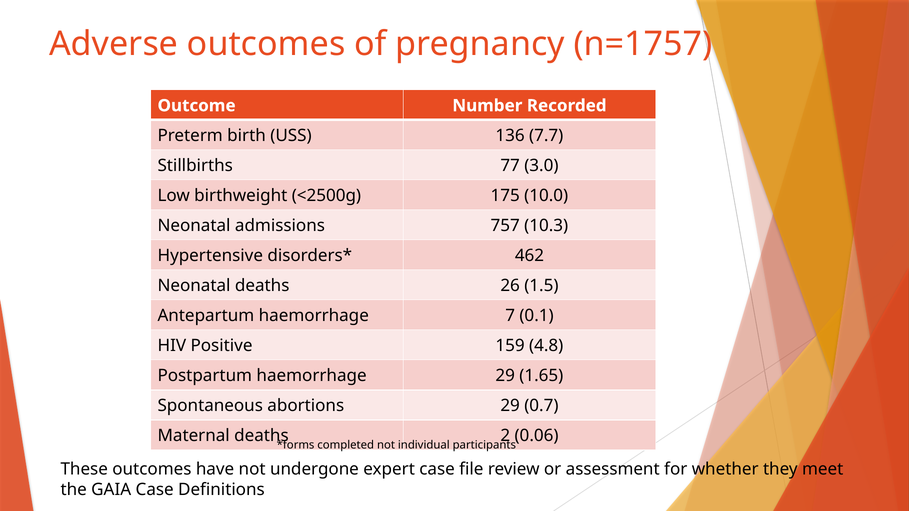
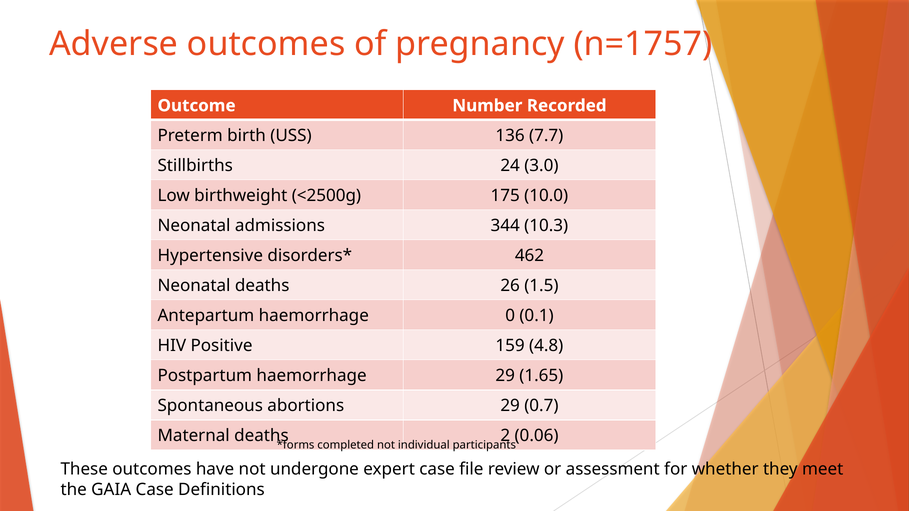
77: 77 -> 24 (510, 166)
757: 757 -> 344 (505, 226)
7: 7 -> 0 (510, 316)
